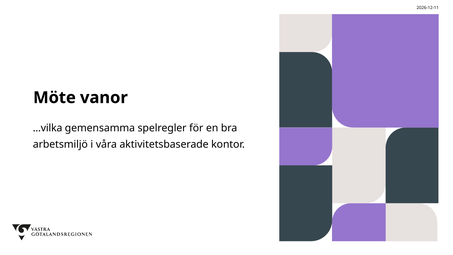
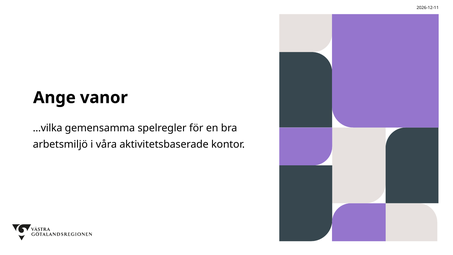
Möte: Möte -> Ange (54, 98)
